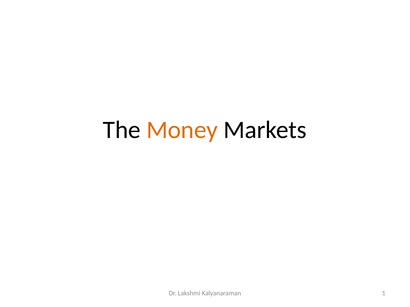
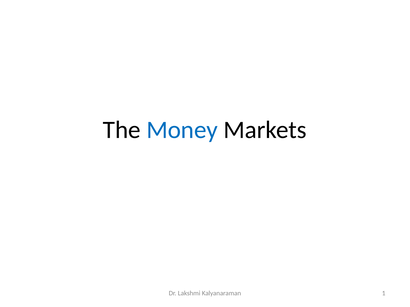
Money colour: orange -> blue (182, 130)
